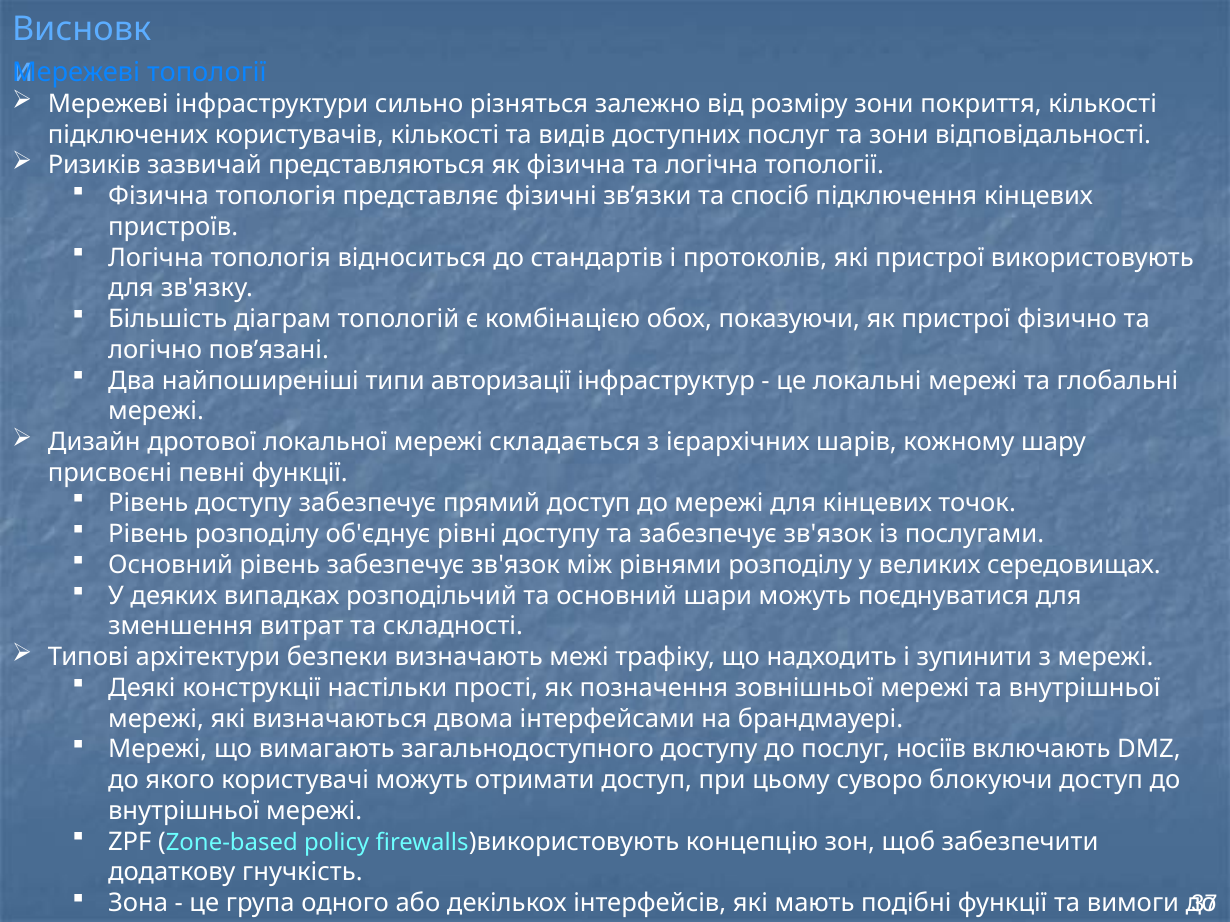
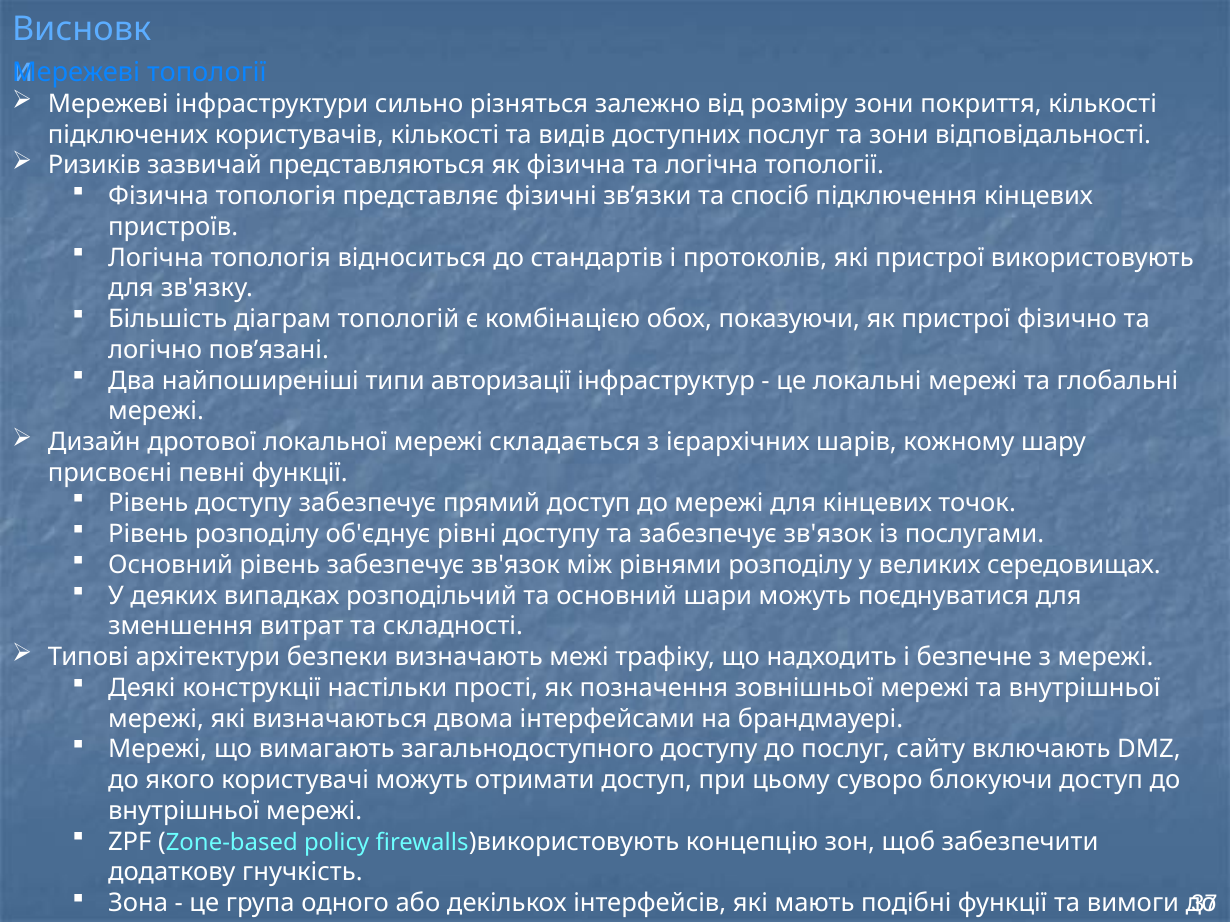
зупинити: зупинити -> безпечне (974, 658)
носіїв: носіїв -> сайту (931, 750)
